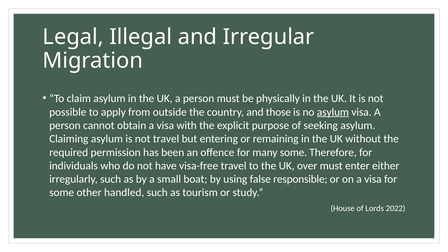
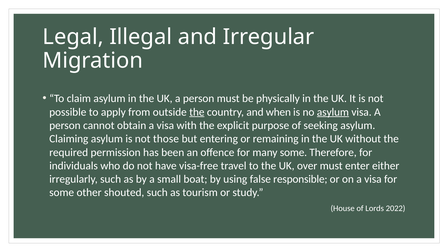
the underline: none -> present (197, 112)
those: those -> when (278, 112)
not travel: travel -> those (166, 139)
handled: handled -> shouted (124, 193)
